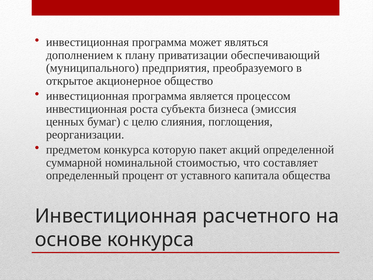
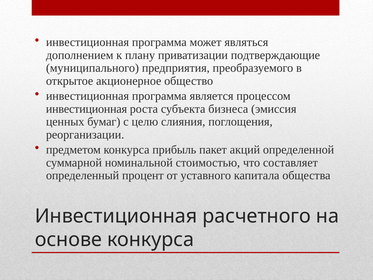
обеспечивающий: обеспечивающий -> подтверждающие (275, 55)
которую: которую -> прибыль (174, 150)
